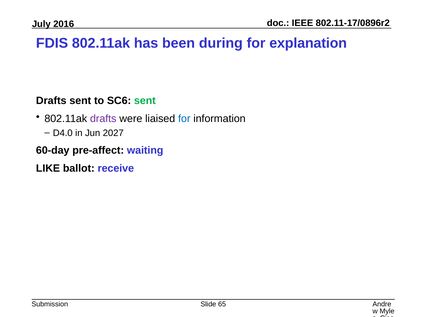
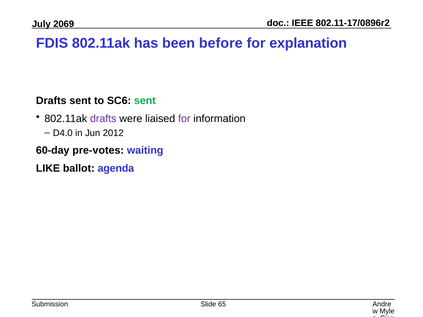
2016: 2016 -> 2069 (64, 24)
during: during -> before (221, 43)
for colour: blue -> purple (184, 119)
2027: 2027 -> 2012 (113, 133)
pre-affect: pre-affect -> pre-votes (98, 150)
receive: receive -> agenda (116, 168)
